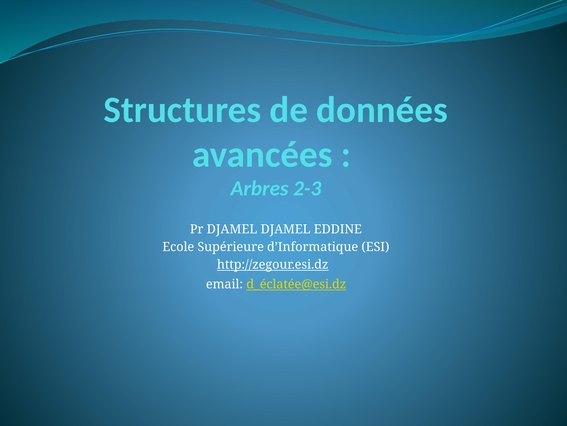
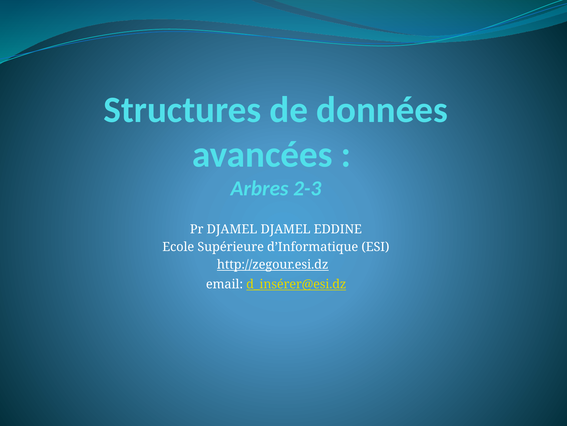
d_éclatée@esi.dz: d_éclatée@esi.dz -> d_insérer@esi.dz (296, 284)
